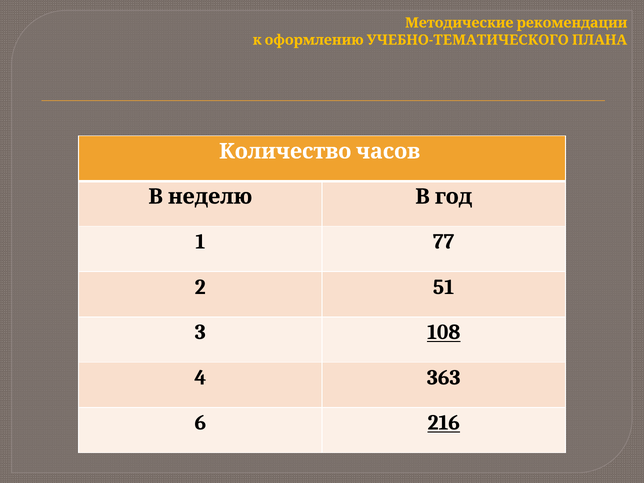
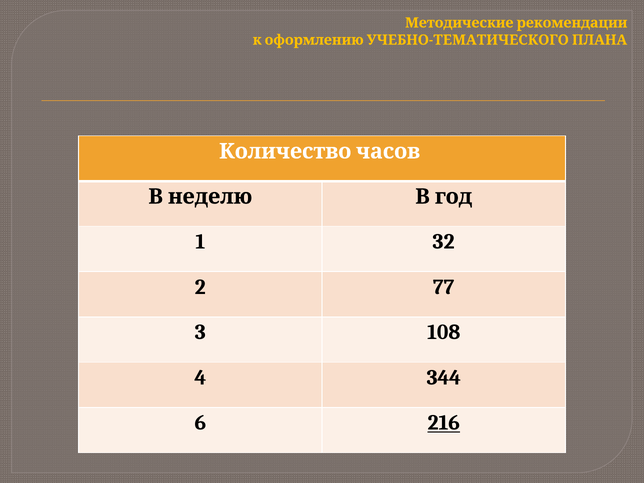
77: 77 -> 32 (444, 242)
51: 51 -> 77 (444, 287)
108 underline: present -> none (444, 332)
363: 363 -> 344 (444, 378)
